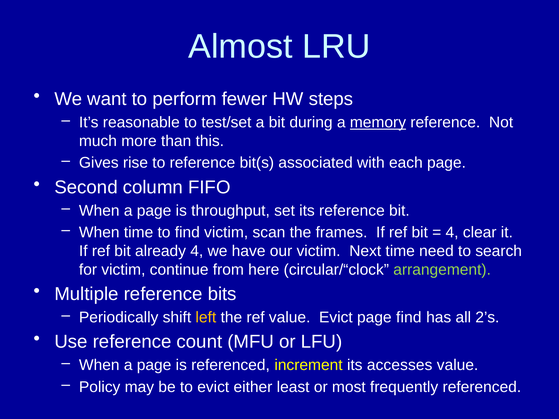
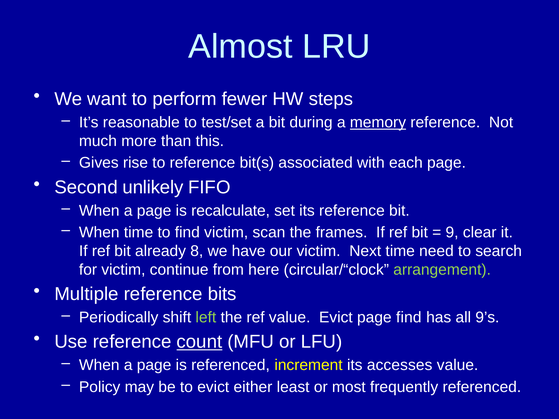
column: column -> unlikely (153, 187)
throughput: throughput -> recalculate (231, 211)
4: 4 -> 9 (452, 232)
already 4: 4 -> 8 (197, 251)
left colour: yellow -> light green (206, 318)
2’s: 2’s -> 9’s (487, 318)
count underline: none -> present (199, 342)
